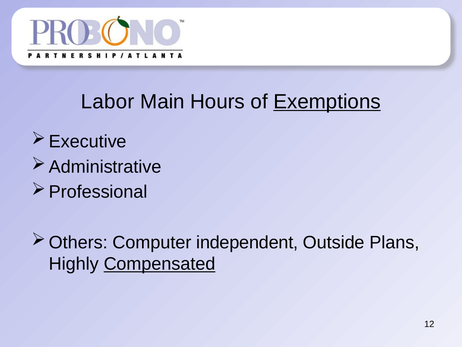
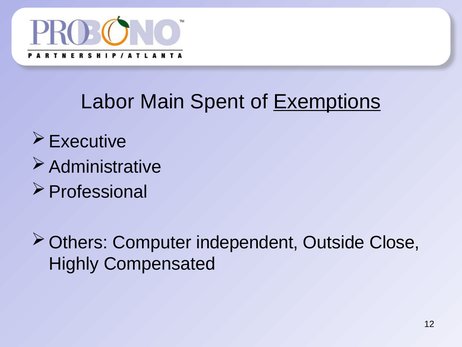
Hours: Hours -> Spent (217, 102)
Plans: Plans -> Close (395, 242)
Compensated underline: present -> none (160, 264)
